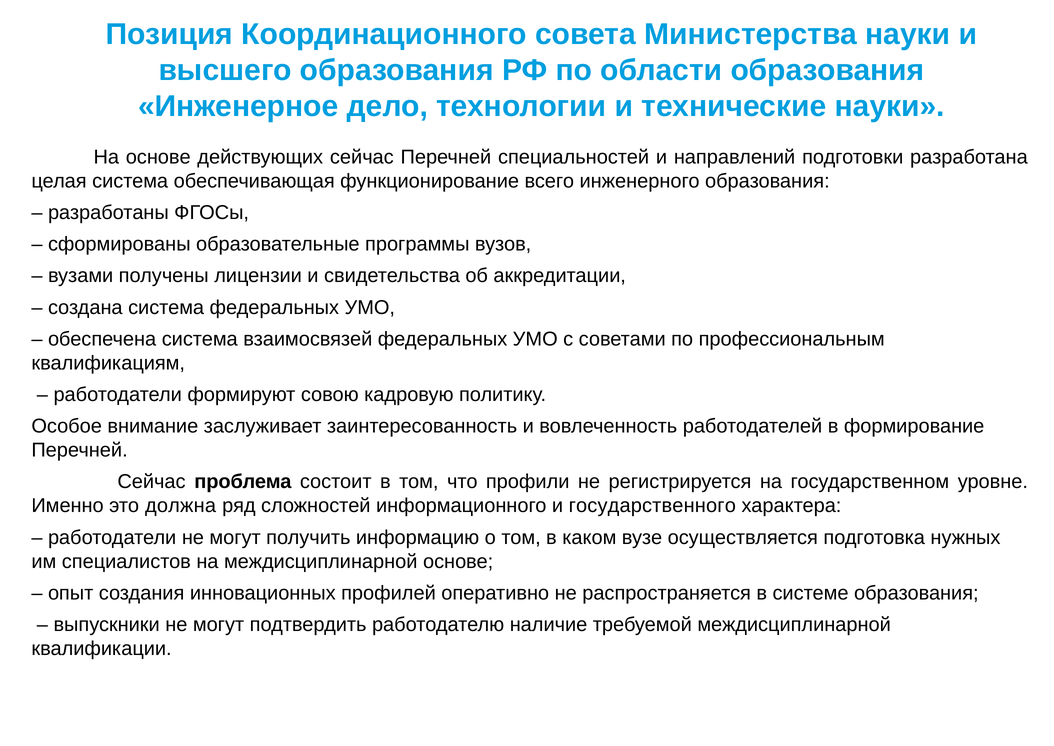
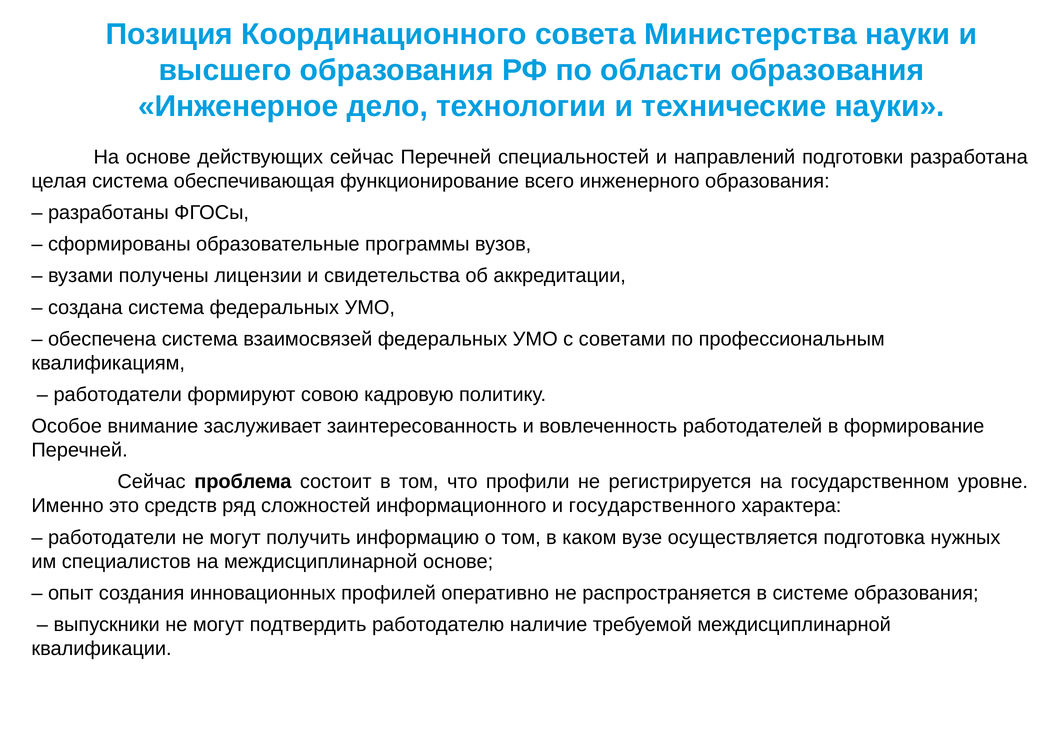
должна: должна -> средств (181, 506)
